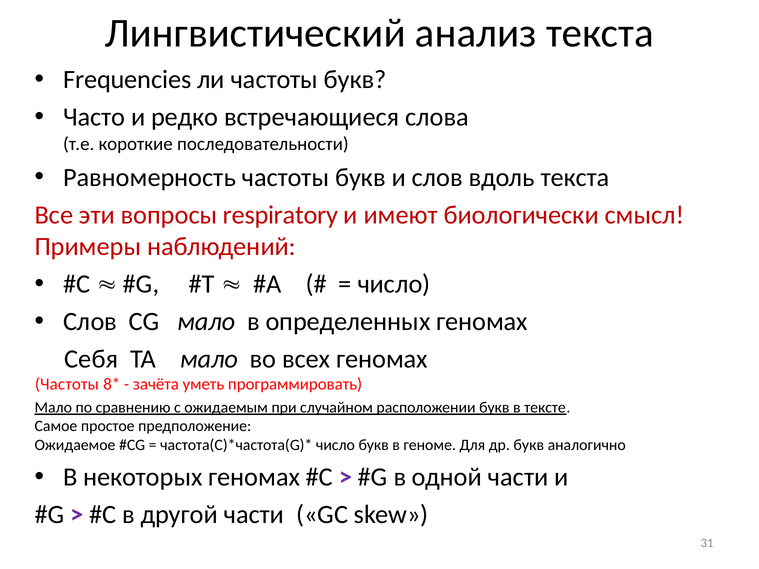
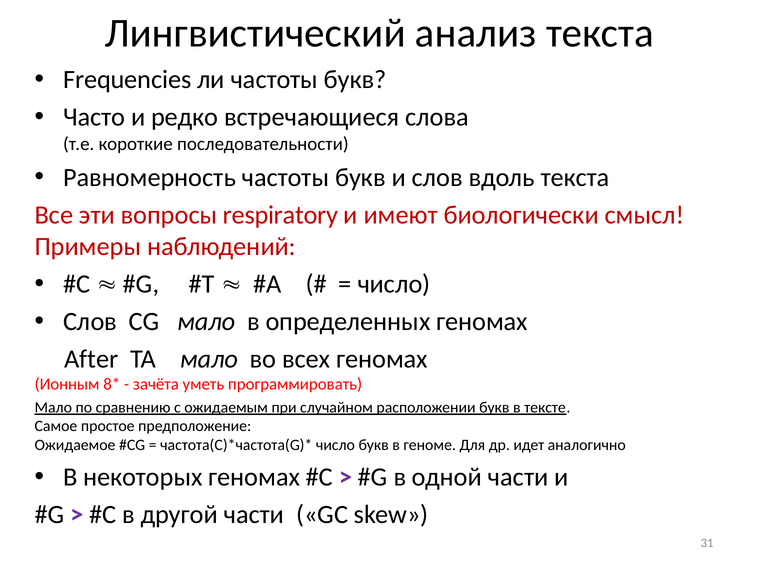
Себя: Себя -> After (91, 359)
Частоты: Частоты -> Ионным (67, 385)
др букв: букв -> идет (529, 445)
